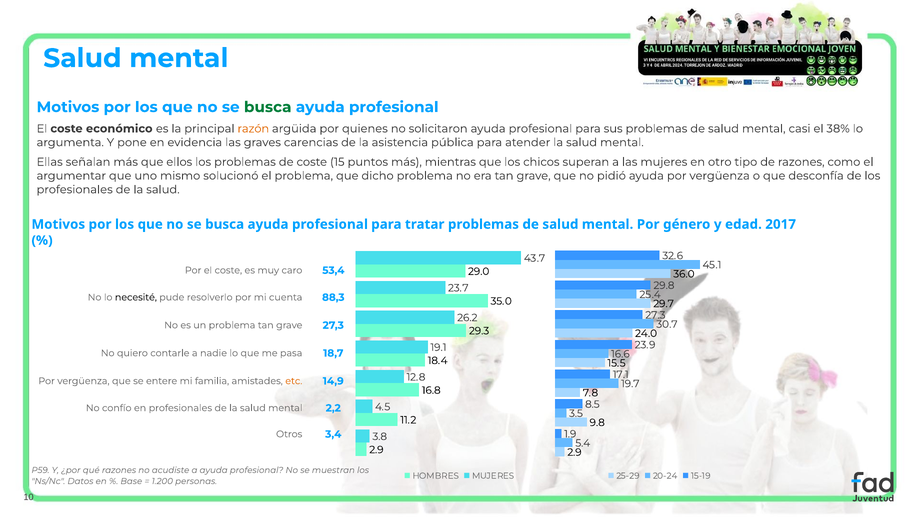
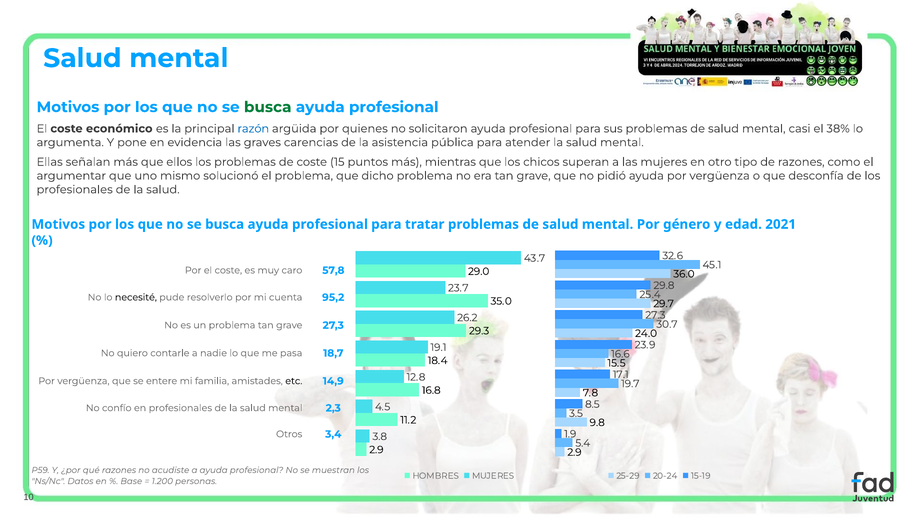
razón colour: orange -> blue (253, 129)
2017: 2017 -> 2021 (781, 224)
53,4: 53,4 -> 57,8 (333, 270)
88,3: 88,3 -> 95,2 (333, 297)
etc colour: orange -> black (294, 381)
2,2: 2,2 -> 2,3 (333, 408)
